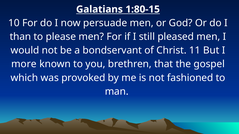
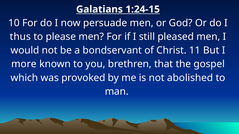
1:80-15: 1:80-15 -> 1:24-15 (143, 9)
than: than -> thus (20, 37)
fashioned: fashioned -> abolished (190, 78)
